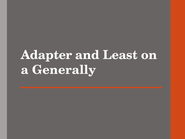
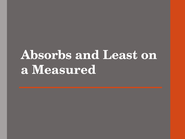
Adapter: Adapter -> Absorbs (46, 55)
Generally: Generally -> Measured (64, 70)
